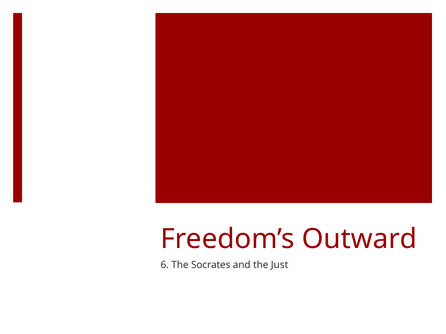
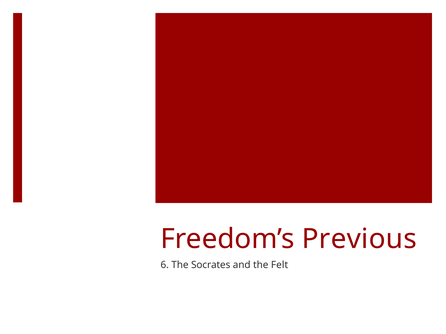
Outward: Outward -> Previous (359, 239)
Just: Just -> Felt (280, 265)
